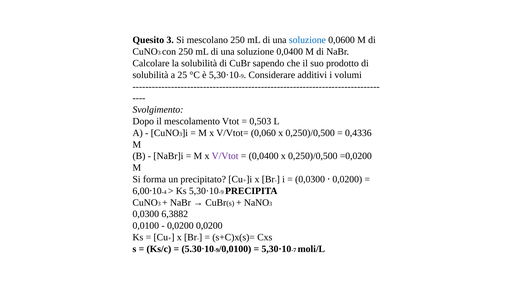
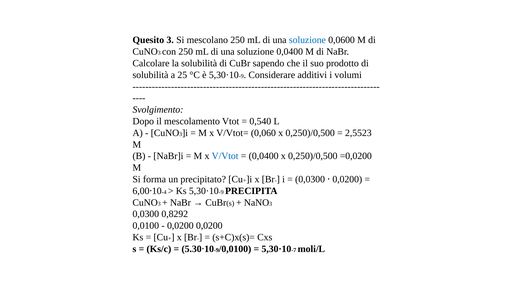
0,503: 0,503 -> 0,540 (260, 121)
0,4336: 0,4336 -> 2,5523 (358, 133)
V/Vtot colour: purple -> blue (225, 156)
6,3882: 6,3882 -> 0,8292 (175, 214)
